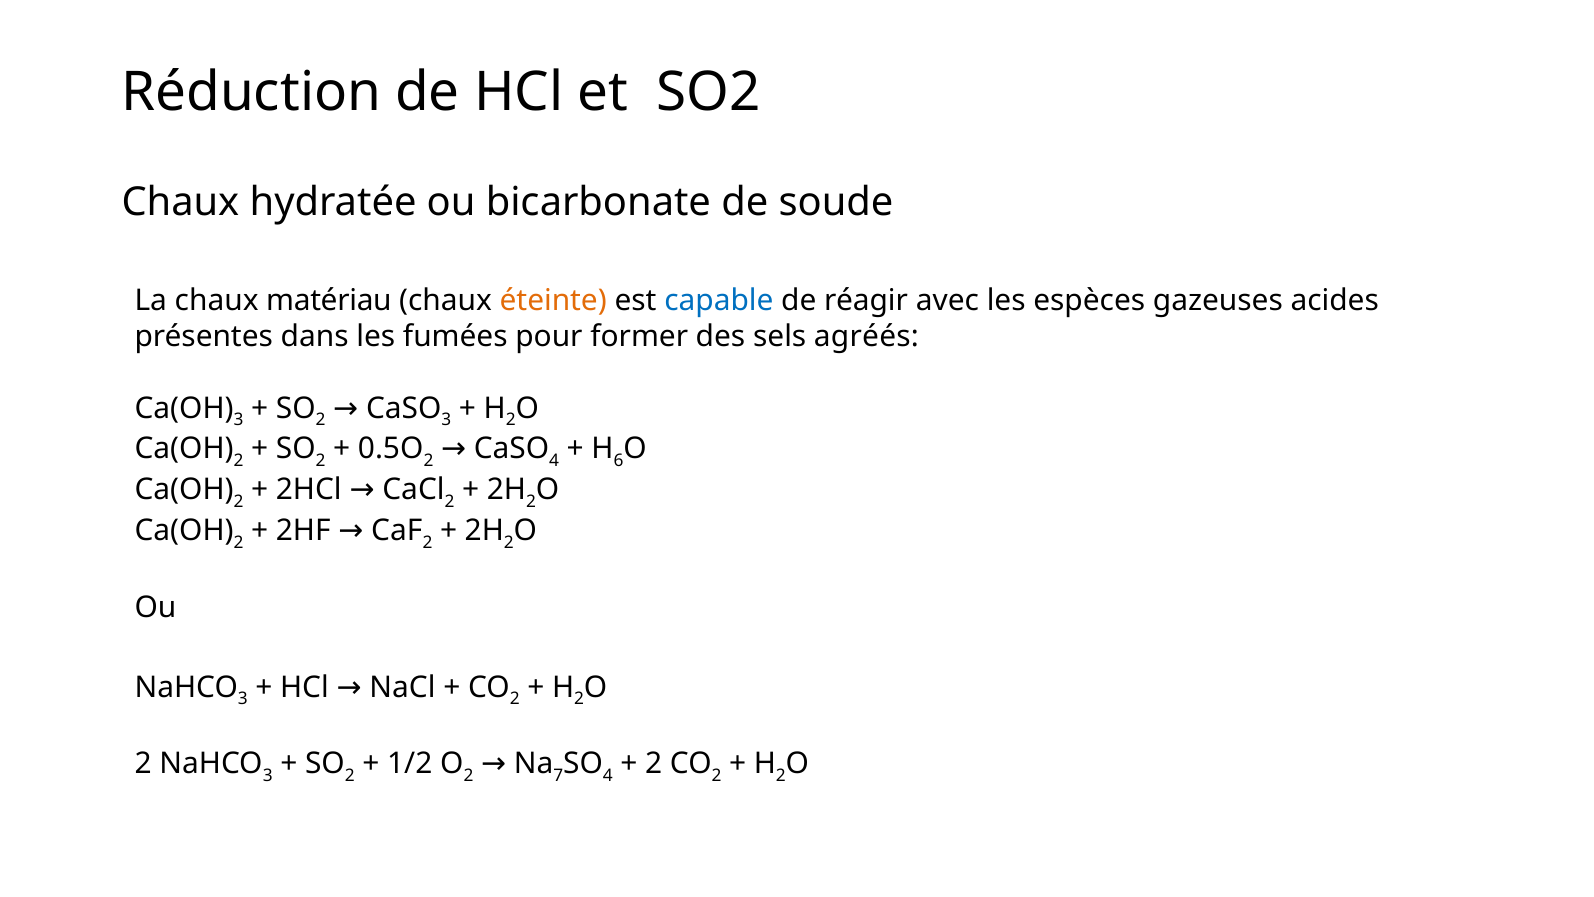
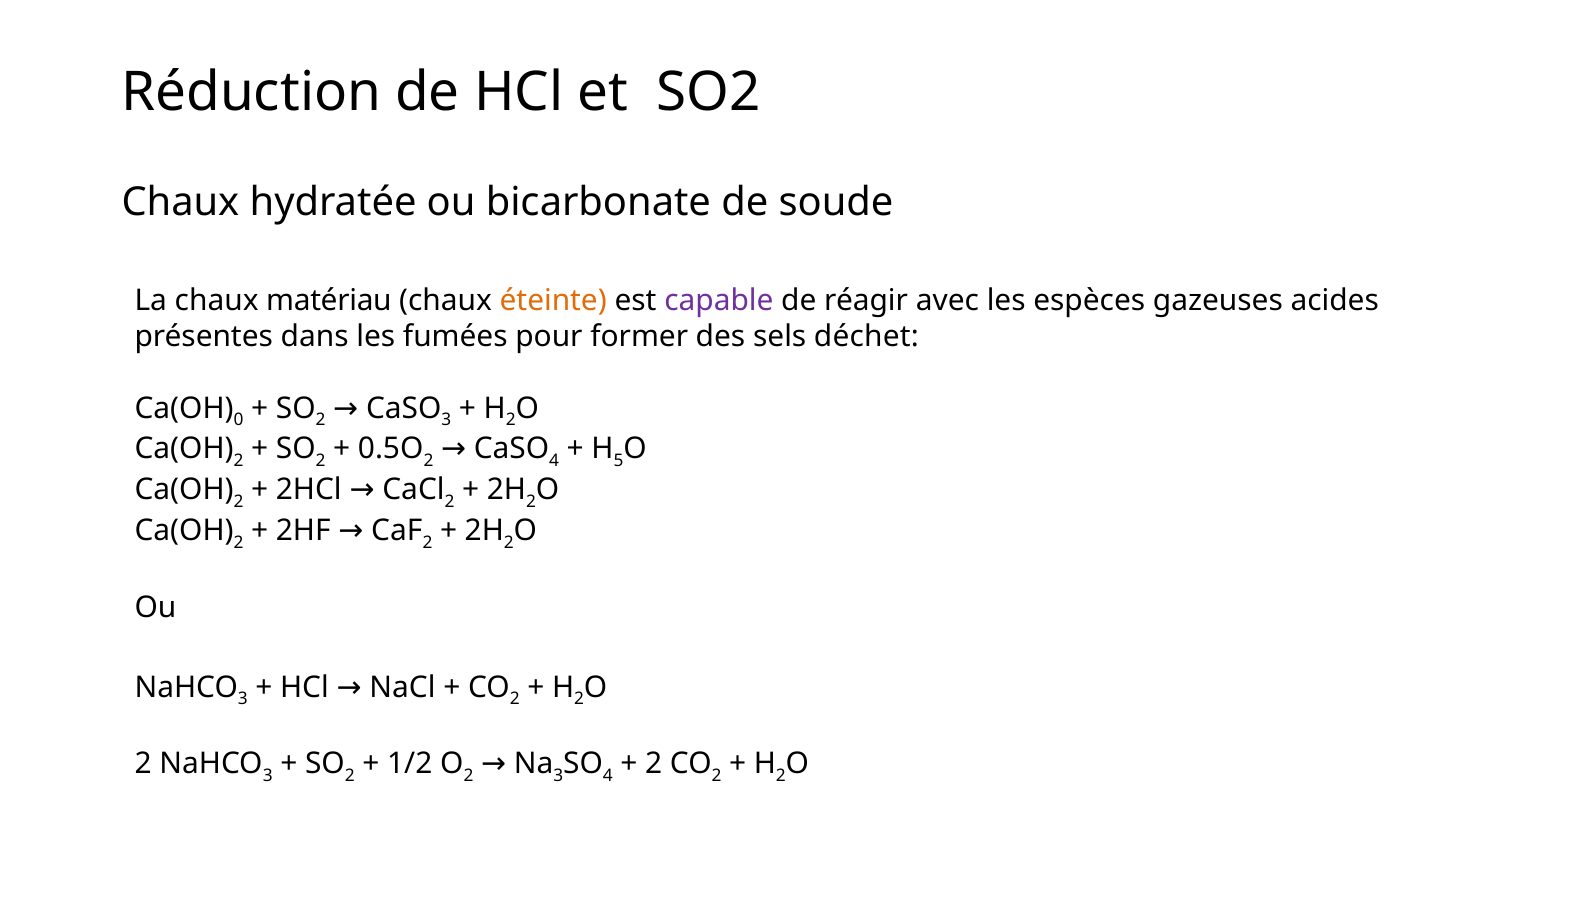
capable colour: blue -> purple (719, 301)
agréés: agréés -> déchet (866, 336)
3: 3 -> 0 (239, 420)
6: 6 -> 5 (618, 461)
7: 7 -> 3 (558, 775)
